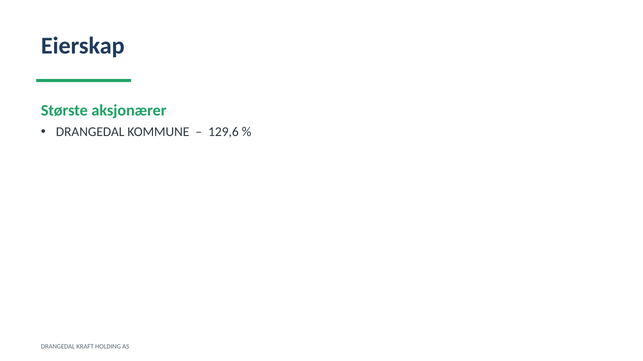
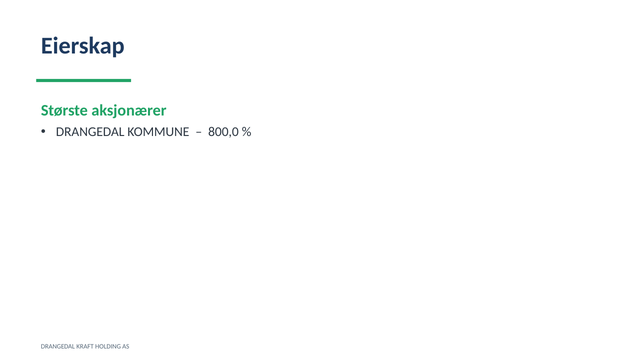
129,6: 129,6 -> 800,0 (223, 132)
